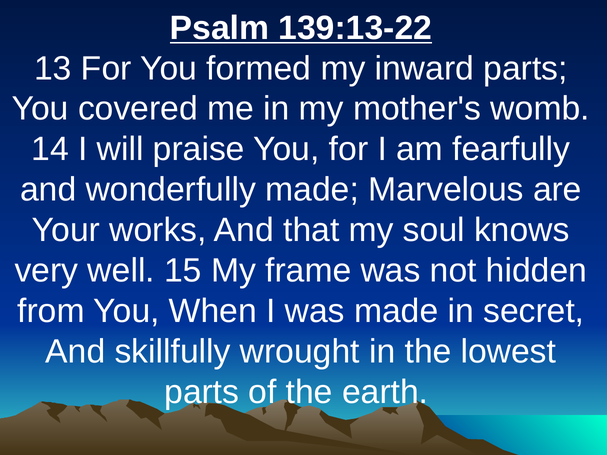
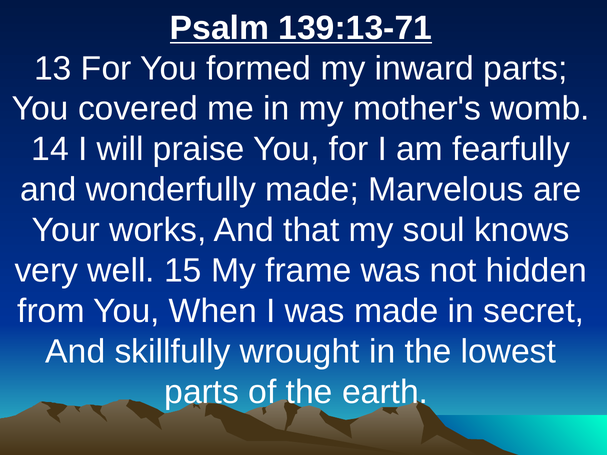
139:13-22: 139:13-22 -> 139:13-71 (355, 28)
